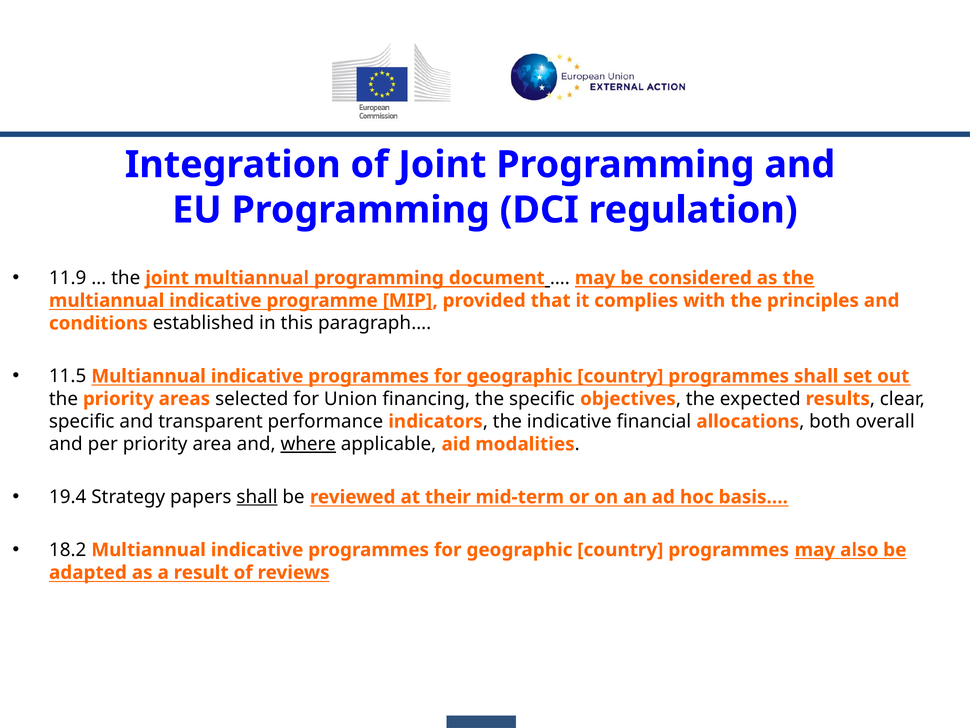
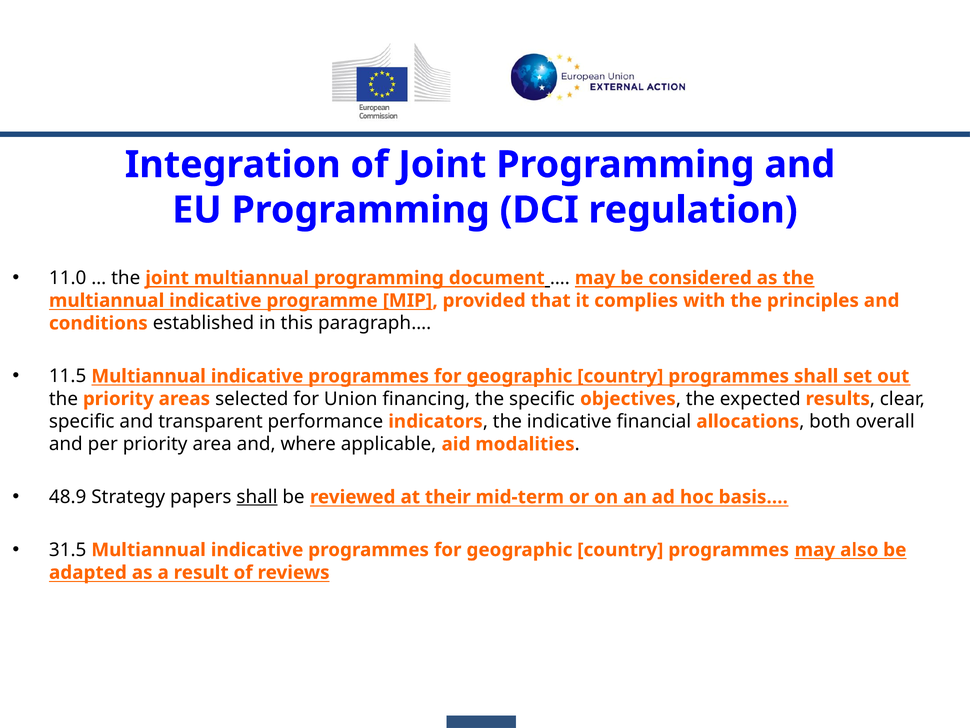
11.9: 11.9 -> 11.0 (68, 278)
where underline: present -> none (308, 444)
19.4: 19.4 -> 48.9 (68, 497)
18.2: 18.2 -> 31.5 (68, 550)
